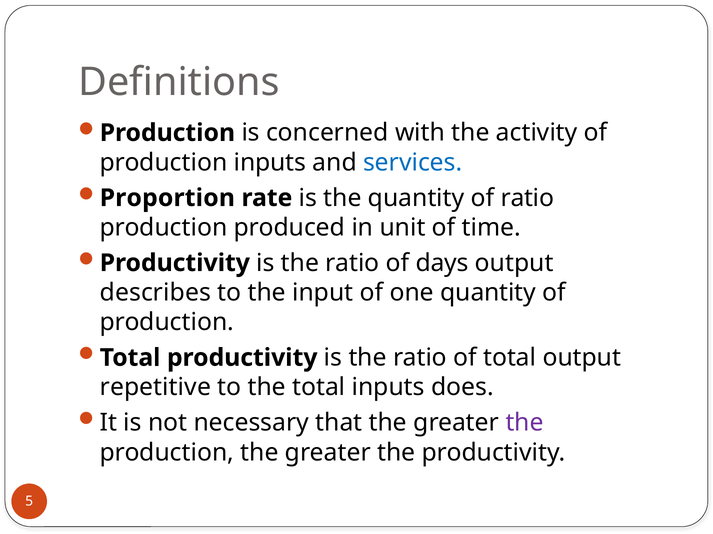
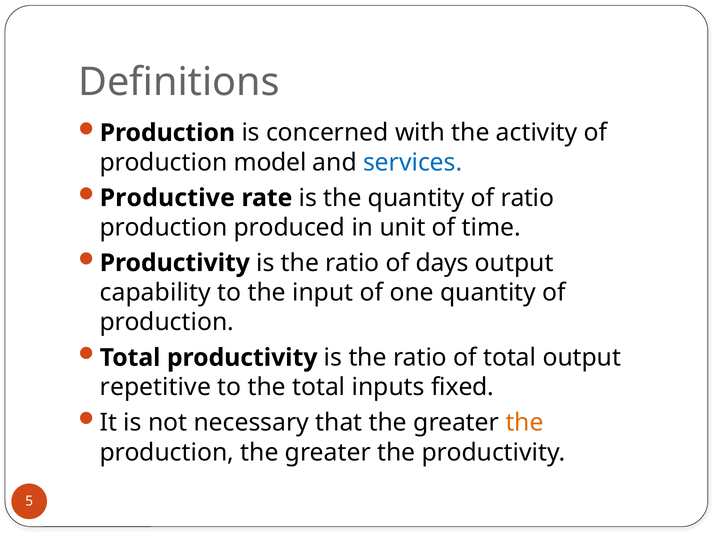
production inputs: inputs -> model (270, 163)
Proportion: Proportion -> Productive (167, 198)
describes: describes -> capability (155, 293)
does: does -> fixed (463, 388)
the colour: purple -> orange (525, 423)
